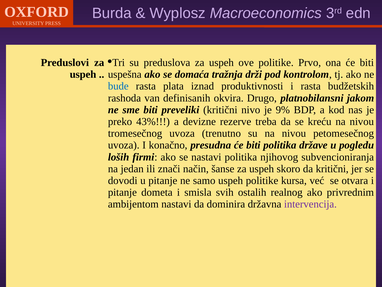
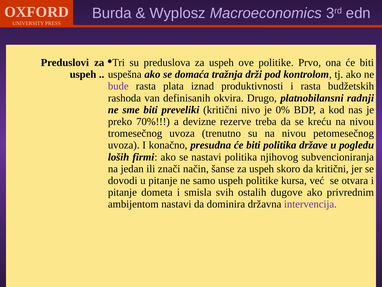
bude colour: blue -> purple (118, 86)
jakom: jakom -> radnji (360, 98)
9%: 9% -> 0% (283, 110)
43%: 43% -> 70% (153, 121)
realnog: realnog -> dugove (287, 192)
